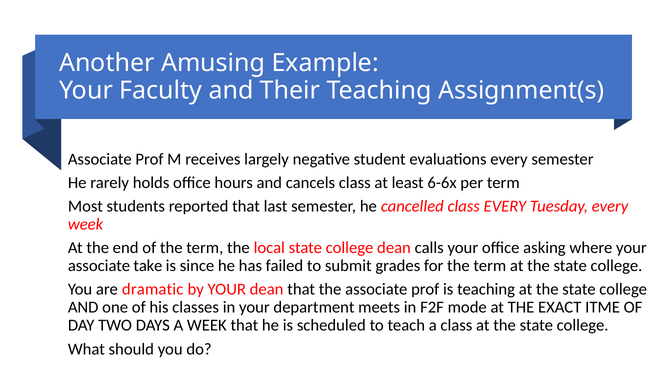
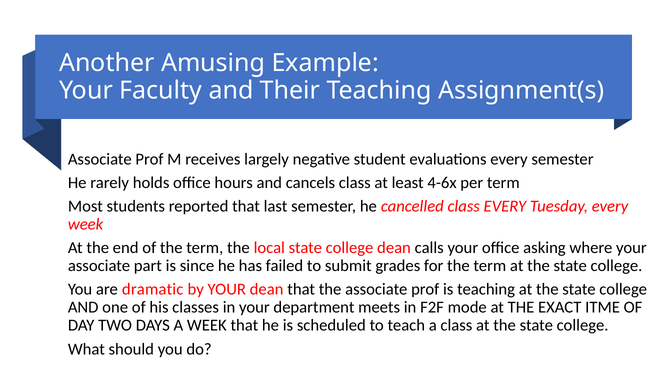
6-6x: 6-6x -> 4-6x (442, 183)
take: take -> part (148, 266)
